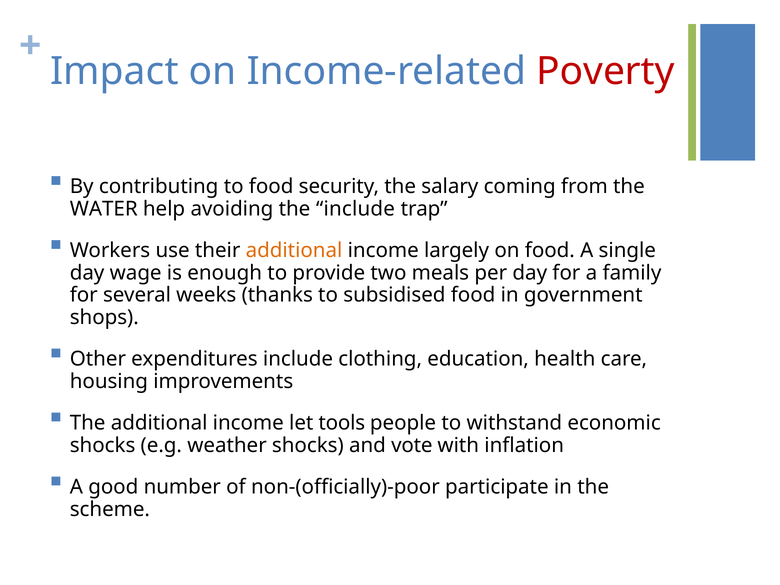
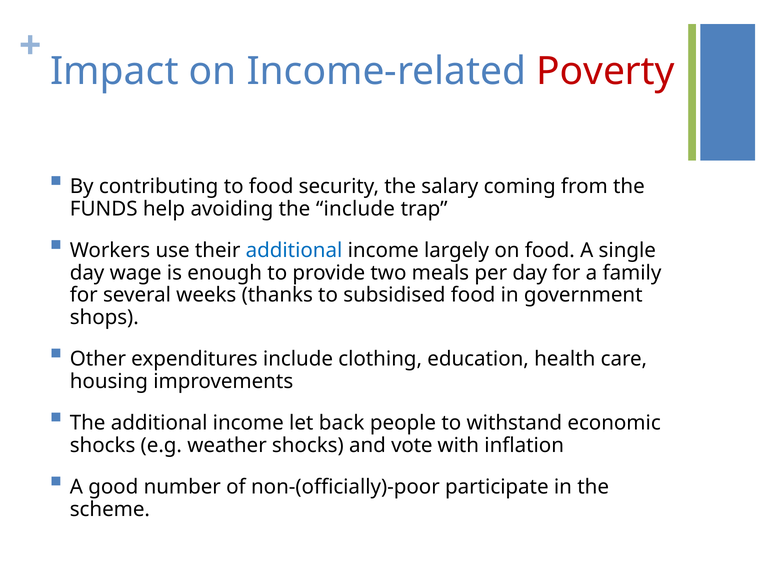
WATER: WATER -> FUNDS (104, 209)
additional colour: orange -> blue (294, 251)
tools: tools -> back (342, 423)
